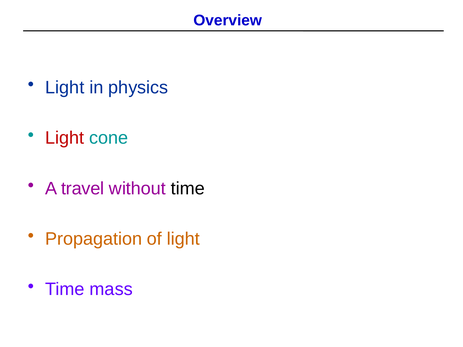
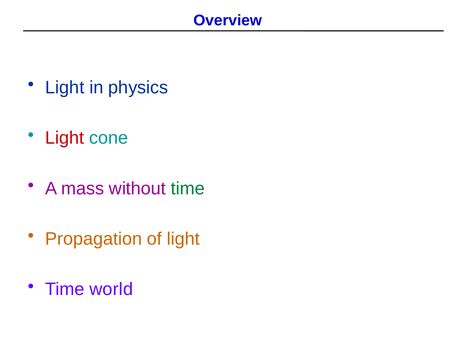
travel: travel -> mass (83, 189)
time colour: black -> green (188, 189)
mass: mass -> world (111, 290)
